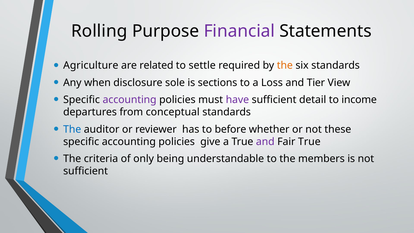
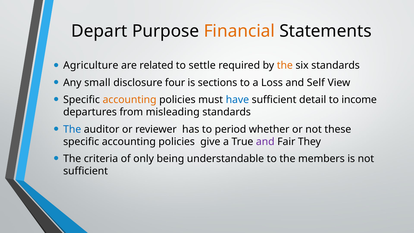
Rolling: Rolling -> Depart (99, 31)
Financial colour: purple -> orange (239, 31)
when: when -> small (97, 83)
sole: sole -> four (175, 83)
Tier: Tier -> Self (316, 83)
accounting colour: purple -> orange (130, 100)
have colour: purple -> blue (237, 100)
conceptual: conceptual -> misleading (173, 112)
before: before -> period (230, 129)
Fair True: True -> They (309, 142)
